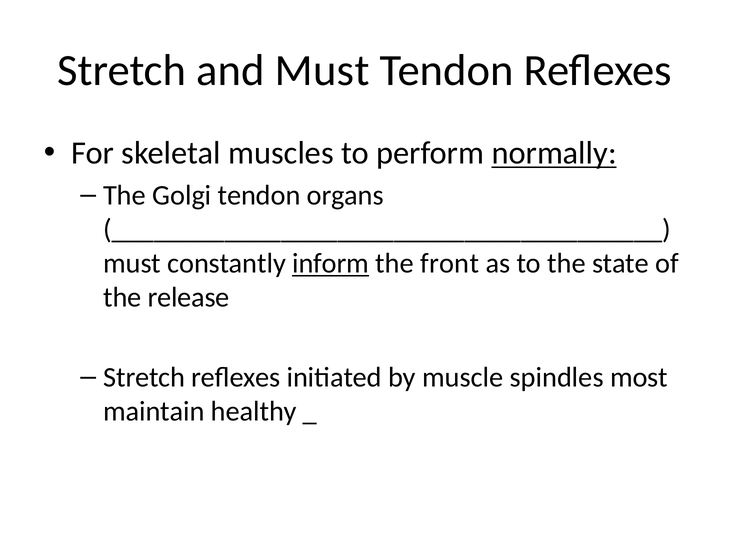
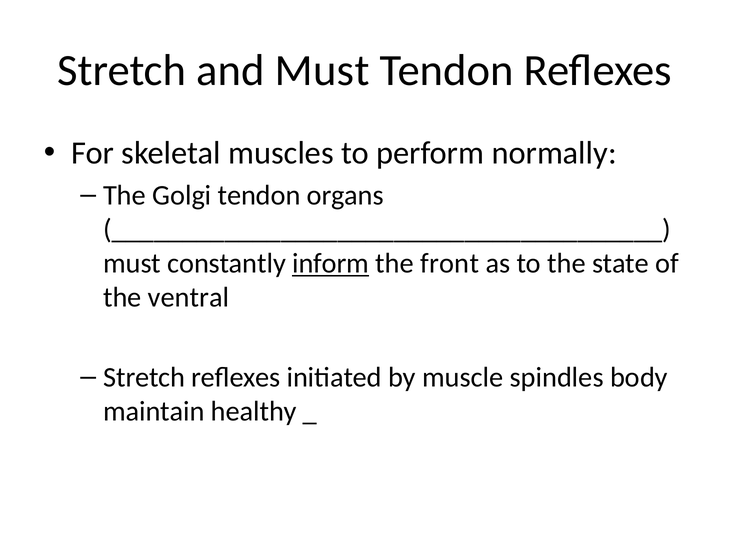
normally underline: present -> none (554, 153)
release: release -> ventral (189, 297)
most: most -> body (639, 377)
